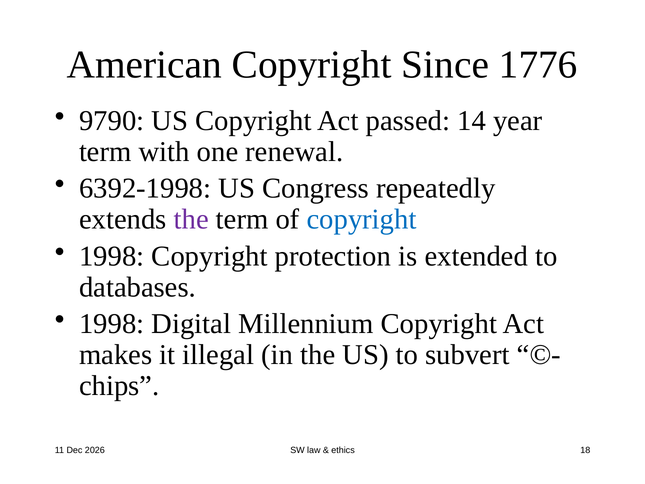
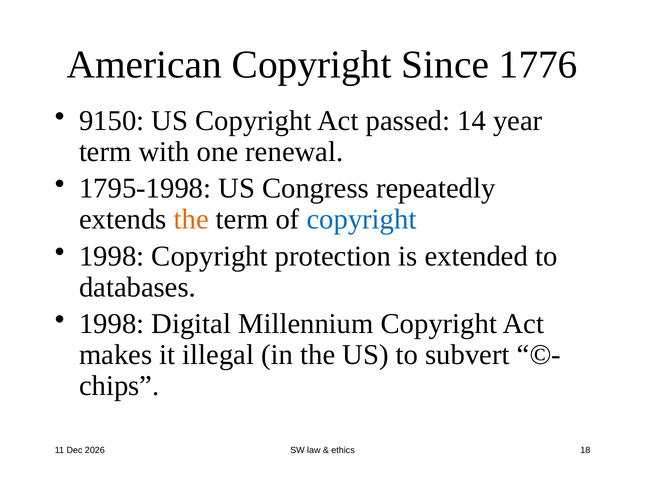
9790: 9790 -> 9150 (112, 121)
6392-1998: 6392-1998 -> 1795-1998 (145, 188)
the colour: purple -> orange (191, 219)
